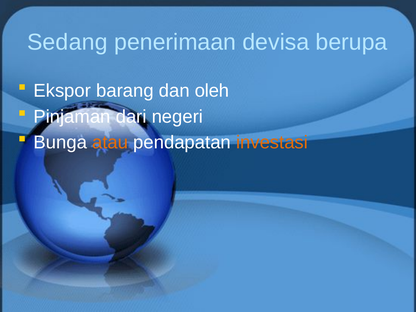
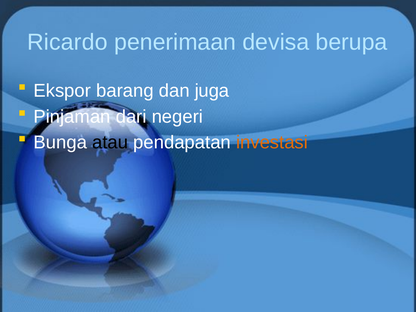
Sedang: Sedang -> Ricardo (67, 42)
oleh: oleh -> juga (212, 91)
atau colour: orange -> black (110, 143)
